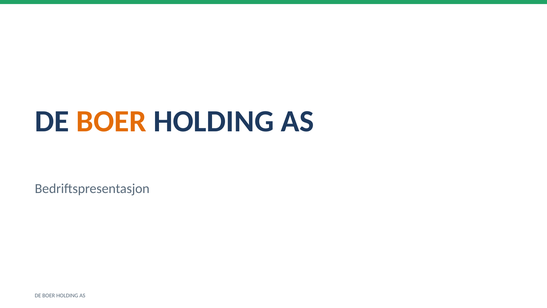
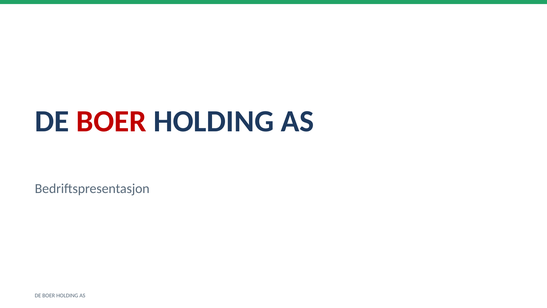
BOER colour: orange -> red (111, 121)
